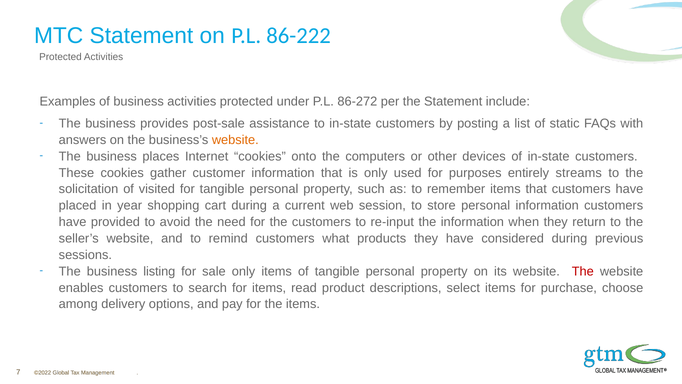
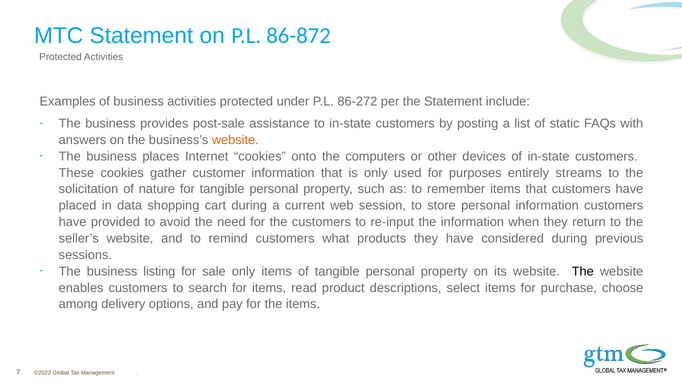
86-222: 86-222 -> 86-872 (299, 35)
visited: visited -> nature (157, 189)
year: year -> data (130, 205)
The colour: red -> black (583, 271)
